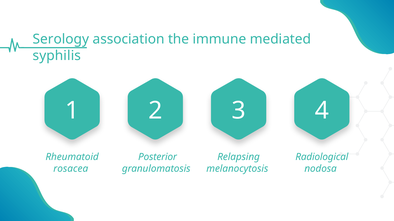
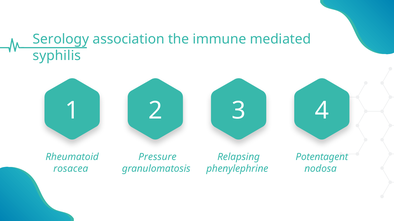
Posterior: Posterior -> Pressure (157, 157)
Radiological: Radiological -> Potentagent (322, 157)
melanocytosis: melanocytosis -> phenylephrine (237, 169)
